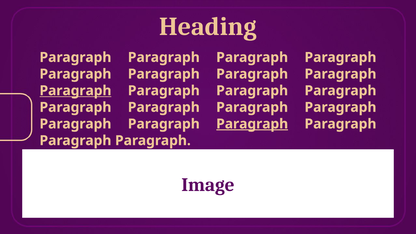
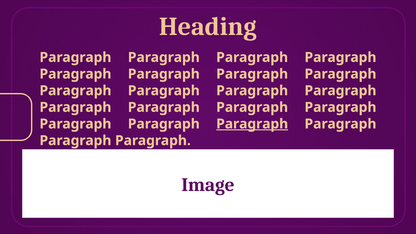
Paragraph underline: present -> none (75, 91)
